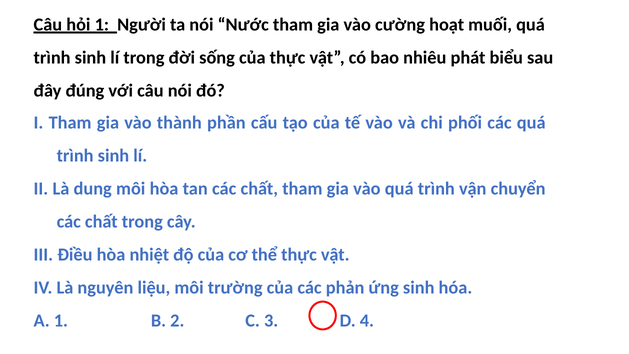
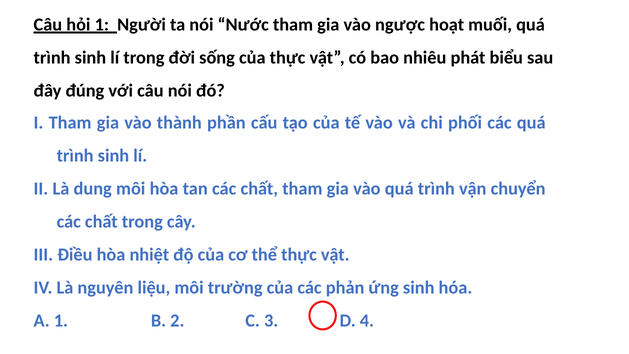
cường: cường -> ngược (400, 25)
